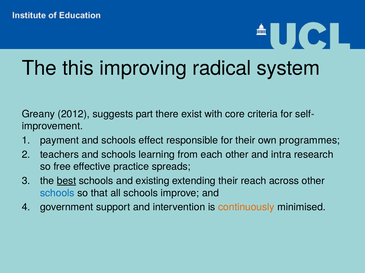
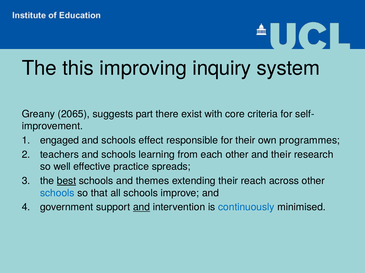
radical: radical -> inquiry (222, 68)
2012: 2012 -> 2065 (74, 114)
payment: payment -> engaged (60, 141)
and intra: intra -> their (281, 155)
free: free -> well (62, 167)
existing: existing -> themes (153, 181)
and underline: none -> present (141, 208)
continuously colour: orange -> blue (246, 208)
